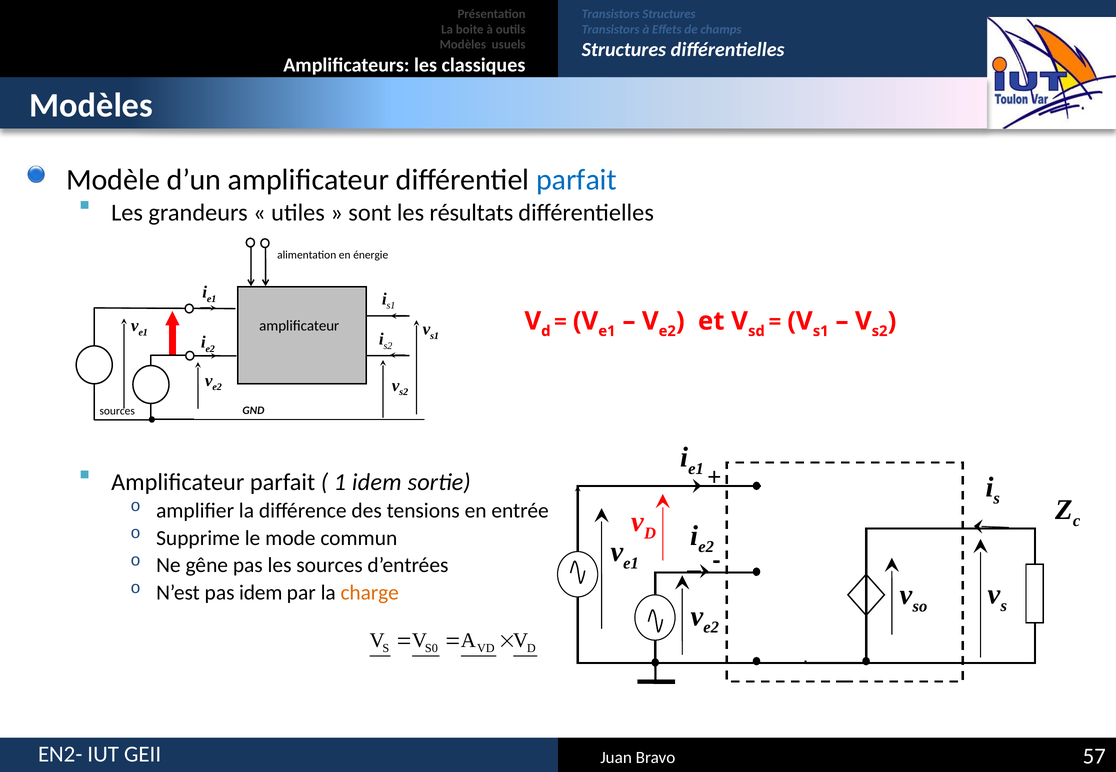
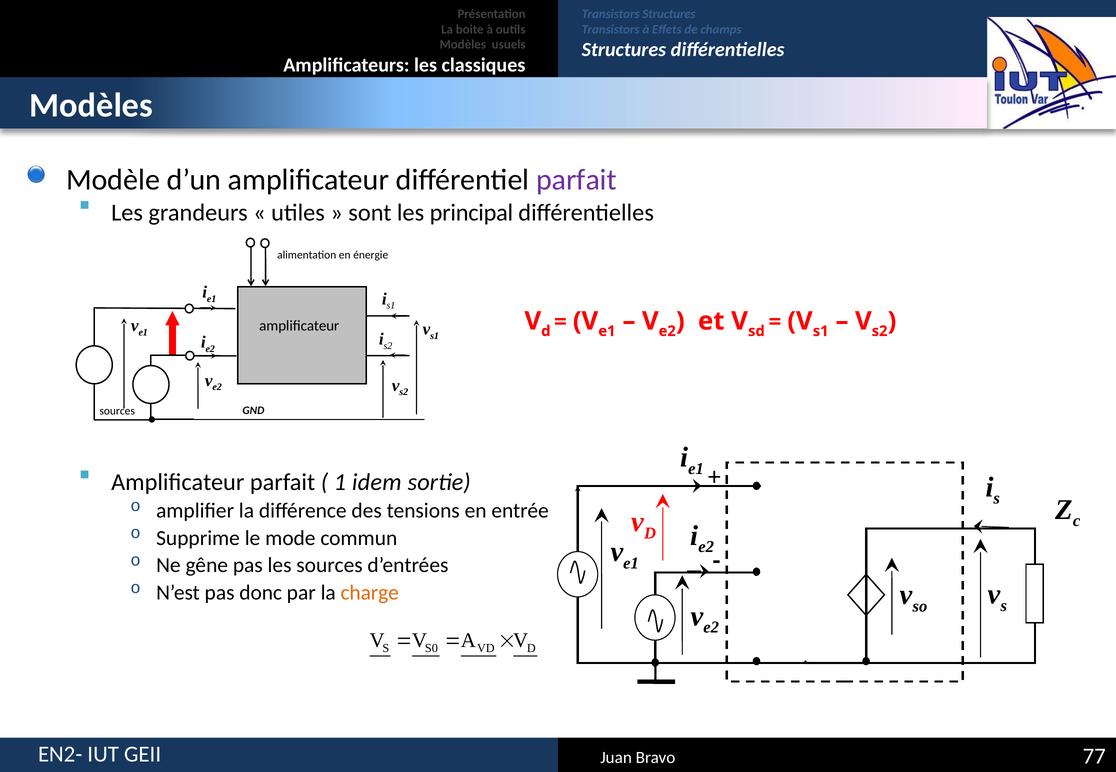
parfait colour: blue -> purple (576, 180)
résultats: résultats -> principal (471, 213)
pas idem: idem -> donc (261, 593)
57: 57 -> 77 (1094, 757)
